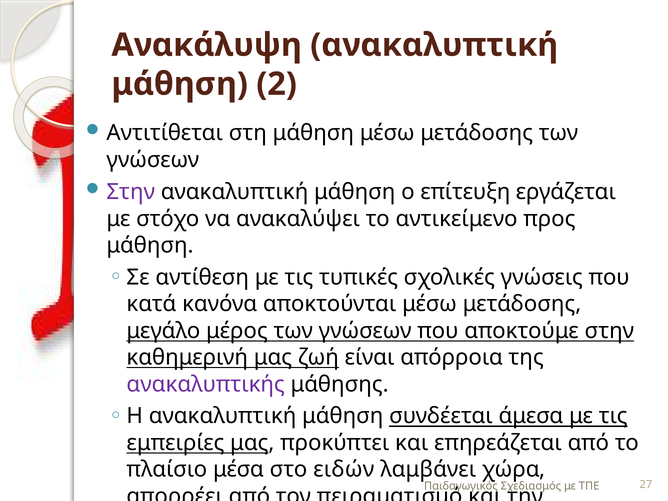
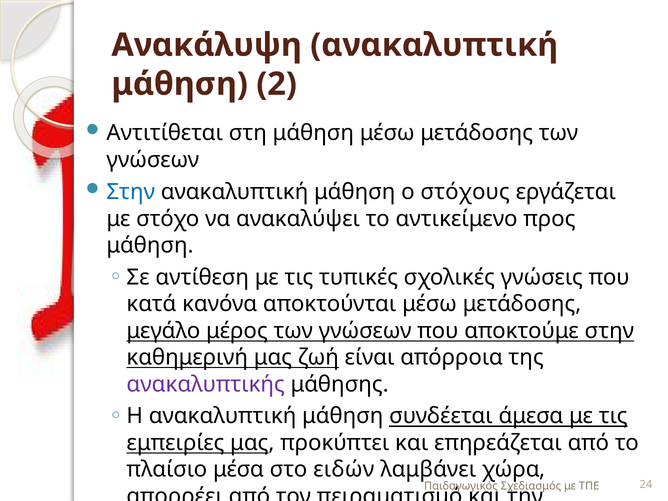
Στην colour: purple -> blue (131, 192)
επίτευξη: επίτευξη -> στόχους (465, 192)
27: 27 -> 24 (646, 484)
